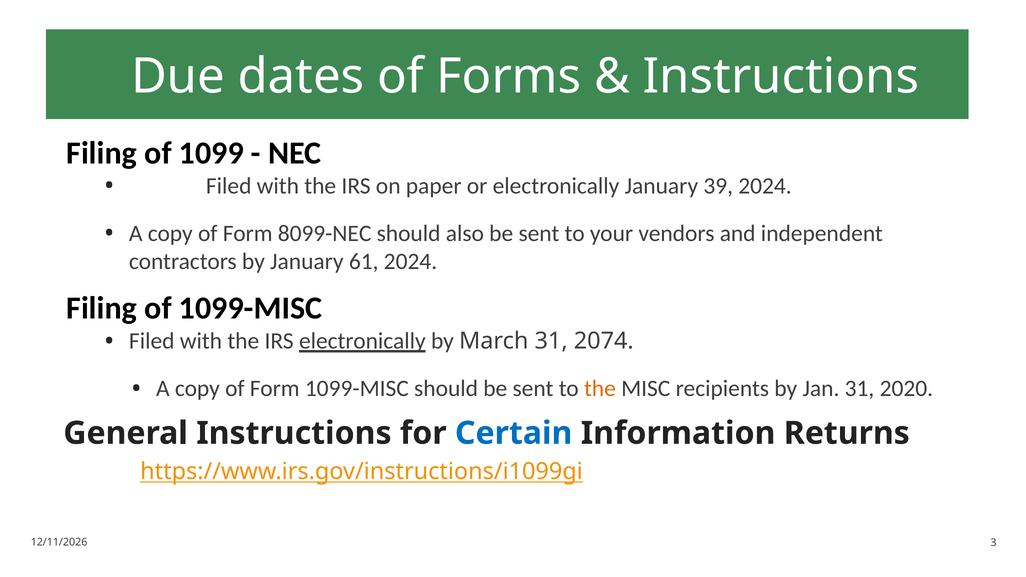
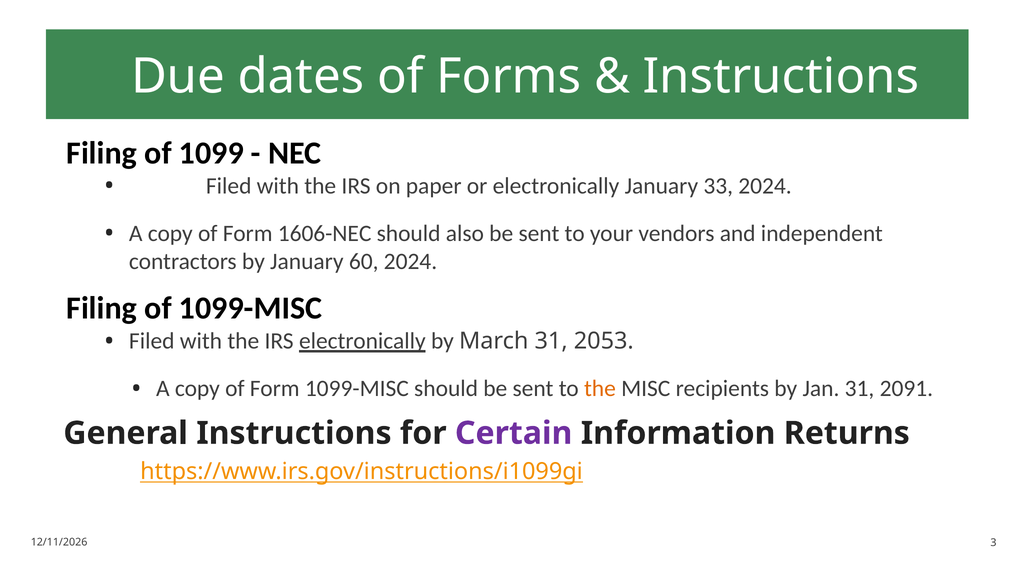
39: 39 -> 33 (718, 186)
8099-NEC: 8099-NEC -> 1606-NEC (325, 233)
61: 61 -> 60 (364, 262)
2074: 2074 -> 2053 (604, 341)
2020: 2020 -> 2091 (906, 389)
Certain colour: blue -> purple (514, 433)
